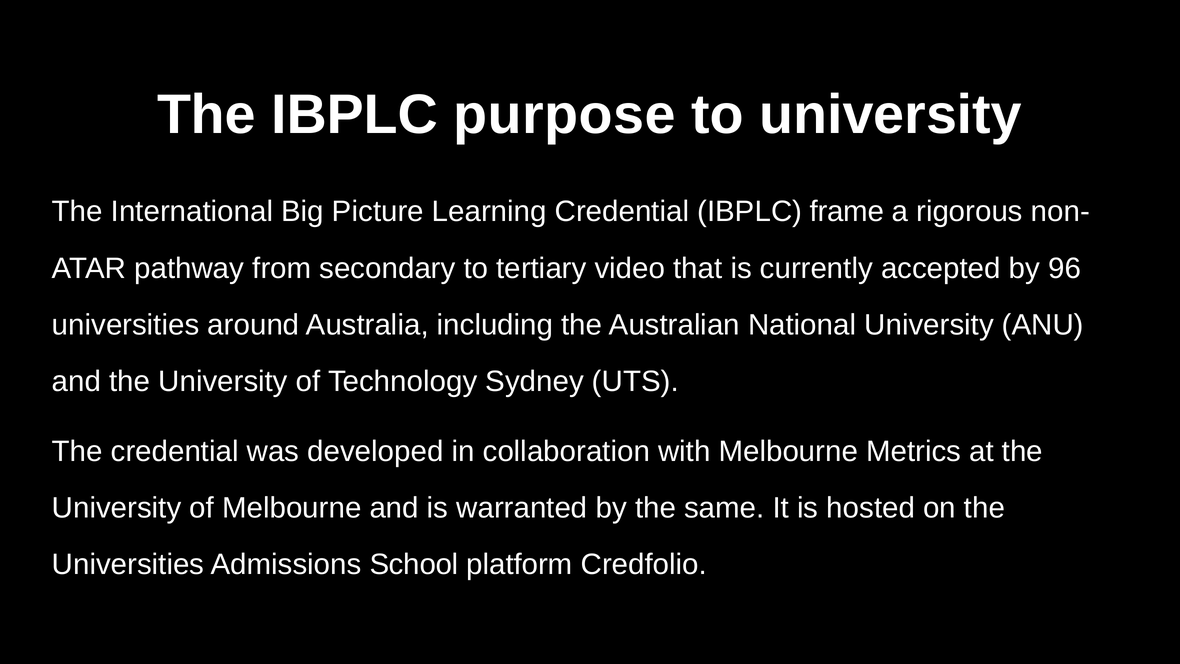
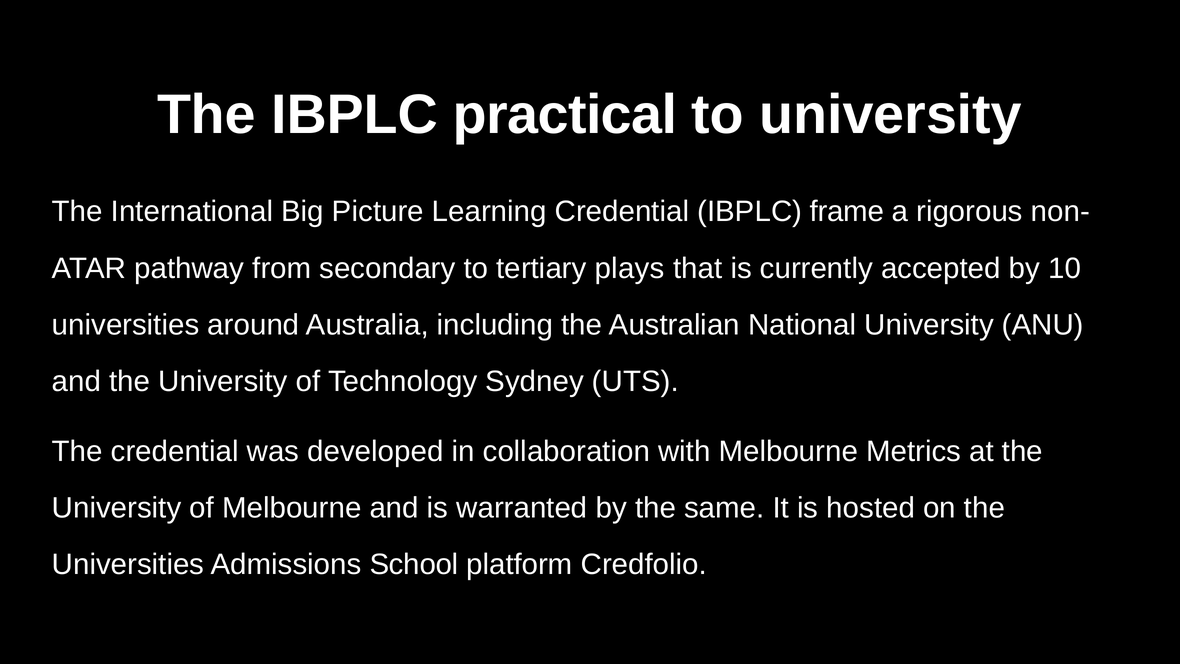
purpose: purpose -> practical (565, 115)
video: video -> plays (630, 268)
96: 96 -> 10 (1065, 268)
